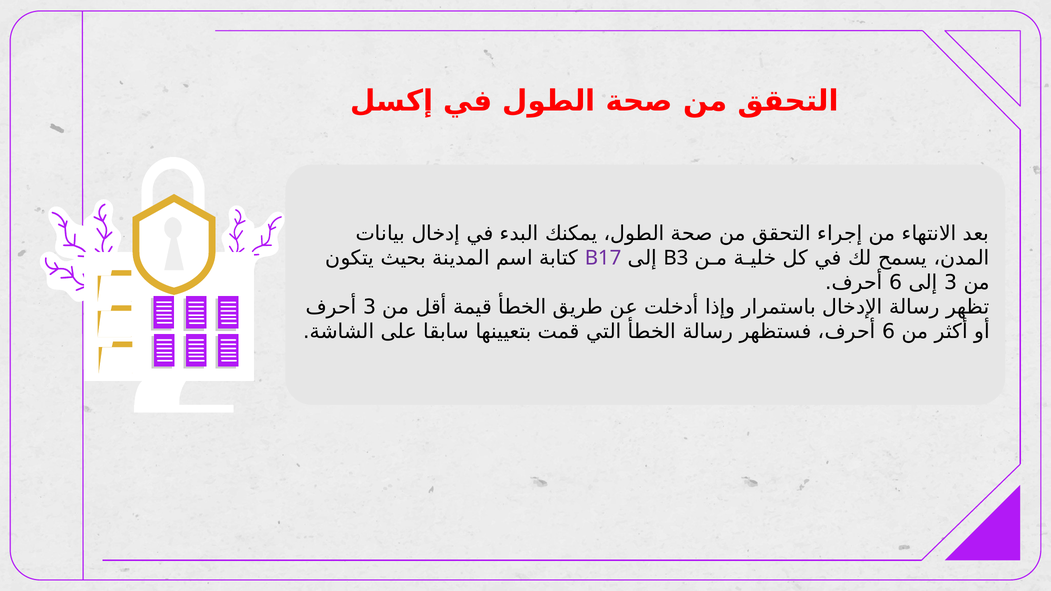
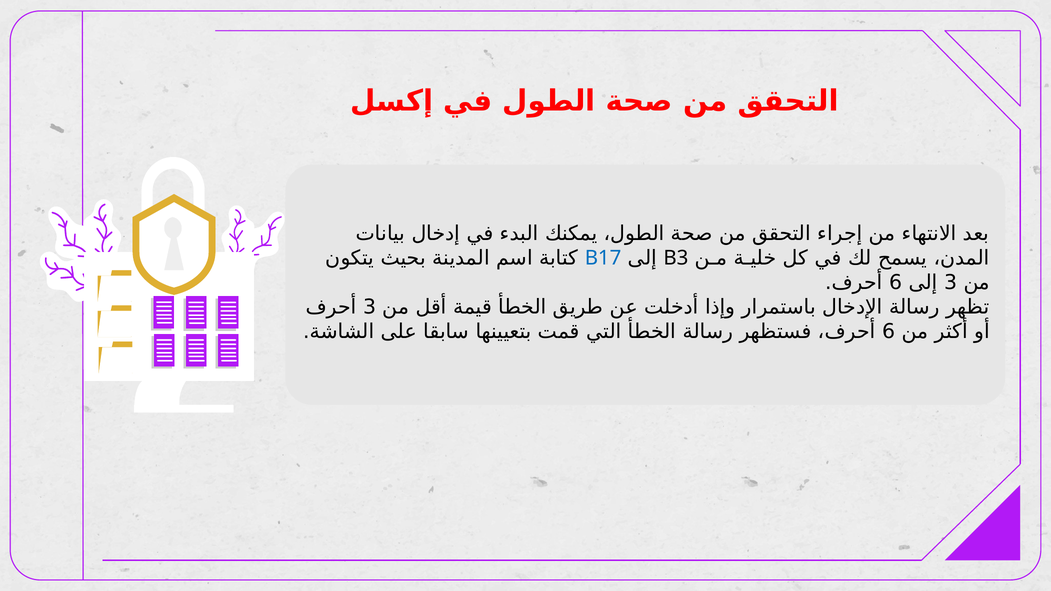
B17 colour: purple -> blue (603, 258)
